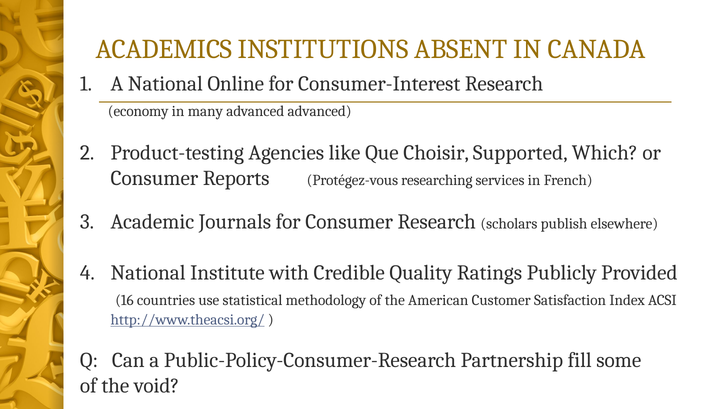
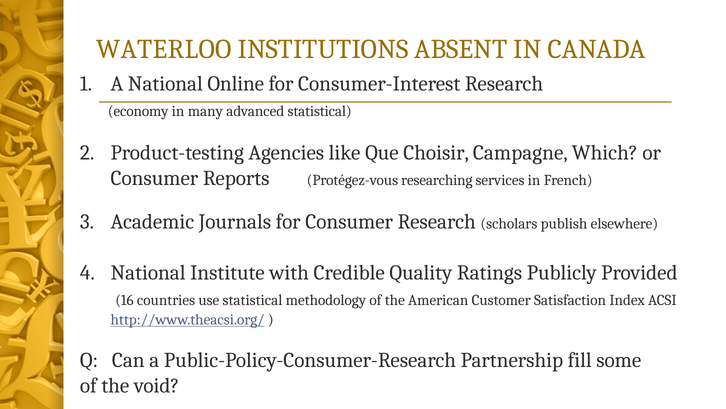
ACADEMICS: ACADEMICS -> WATERLOO (164, 49)
advanced advanced: advanced -> statistical (320, 111)
Supported: Supported -> Campagne (520, 153)
